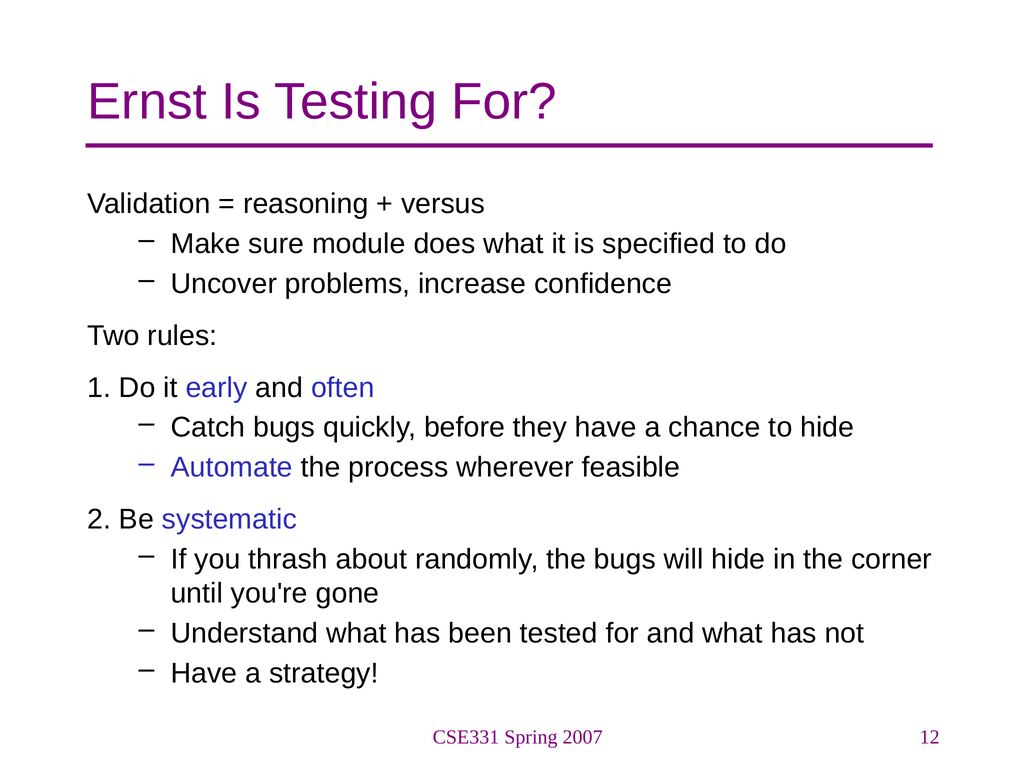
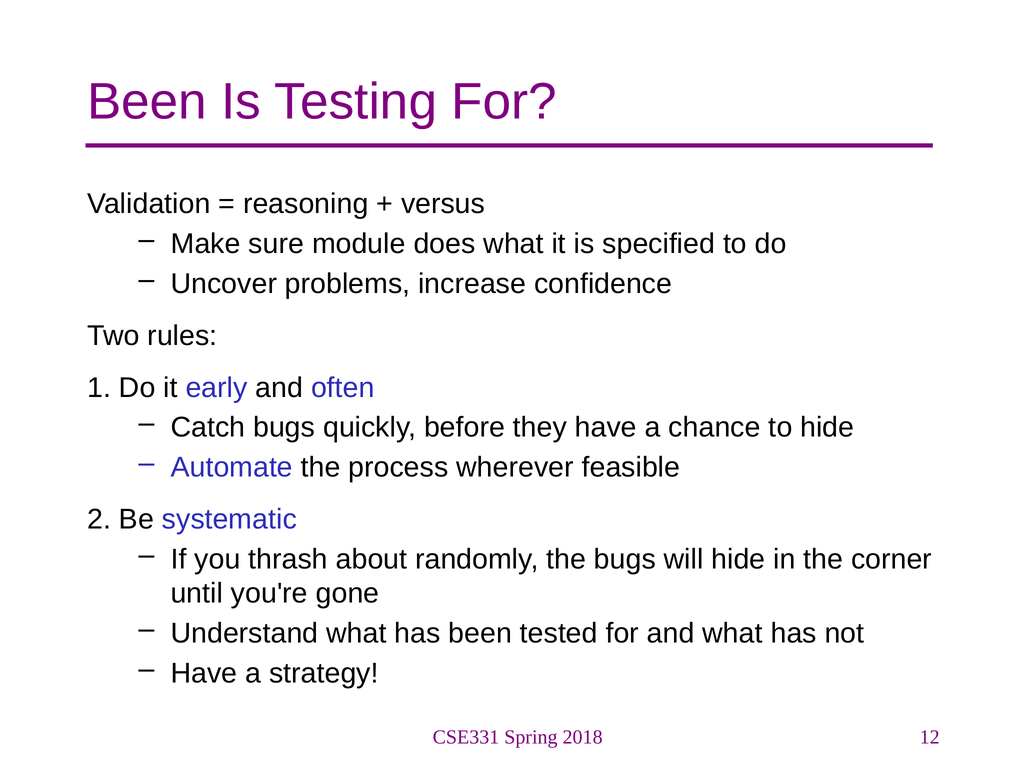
Ernst: Ernst -> Been (147, 102)
2007: 2007 -> 2018 (583, 737)
